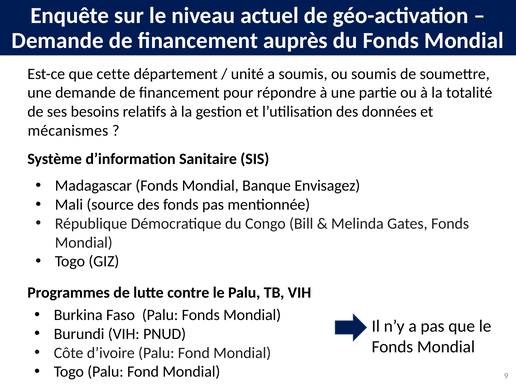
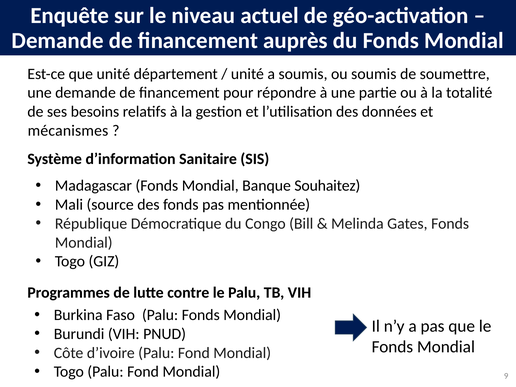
que cette: cette -> unité (113, 74)
Envisagez: Envisagez -> Souhaitez (327, 186)
